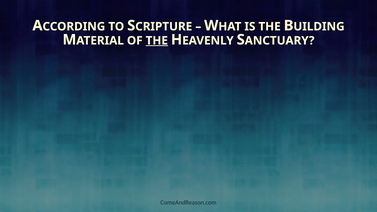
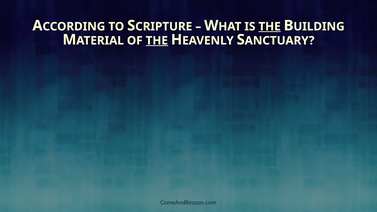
THE underline: none -> present (270, 27)
